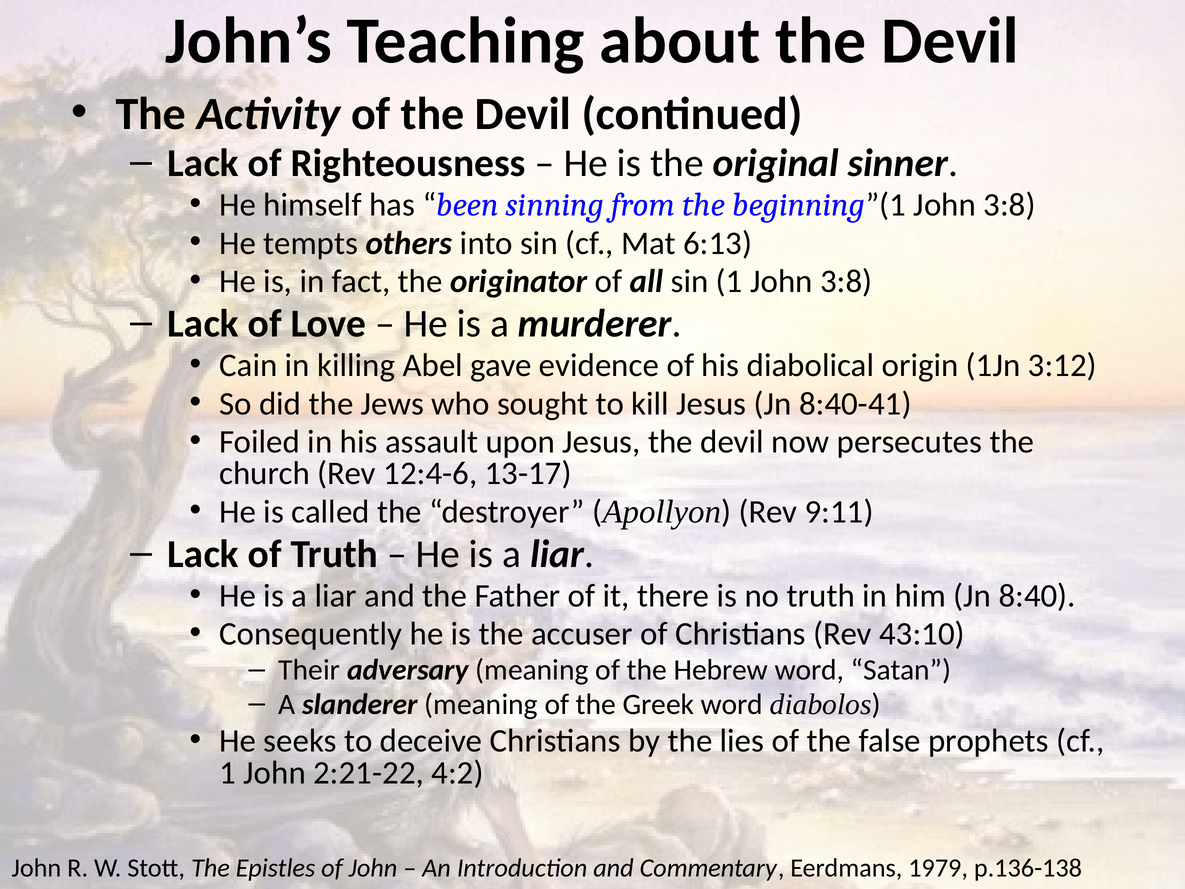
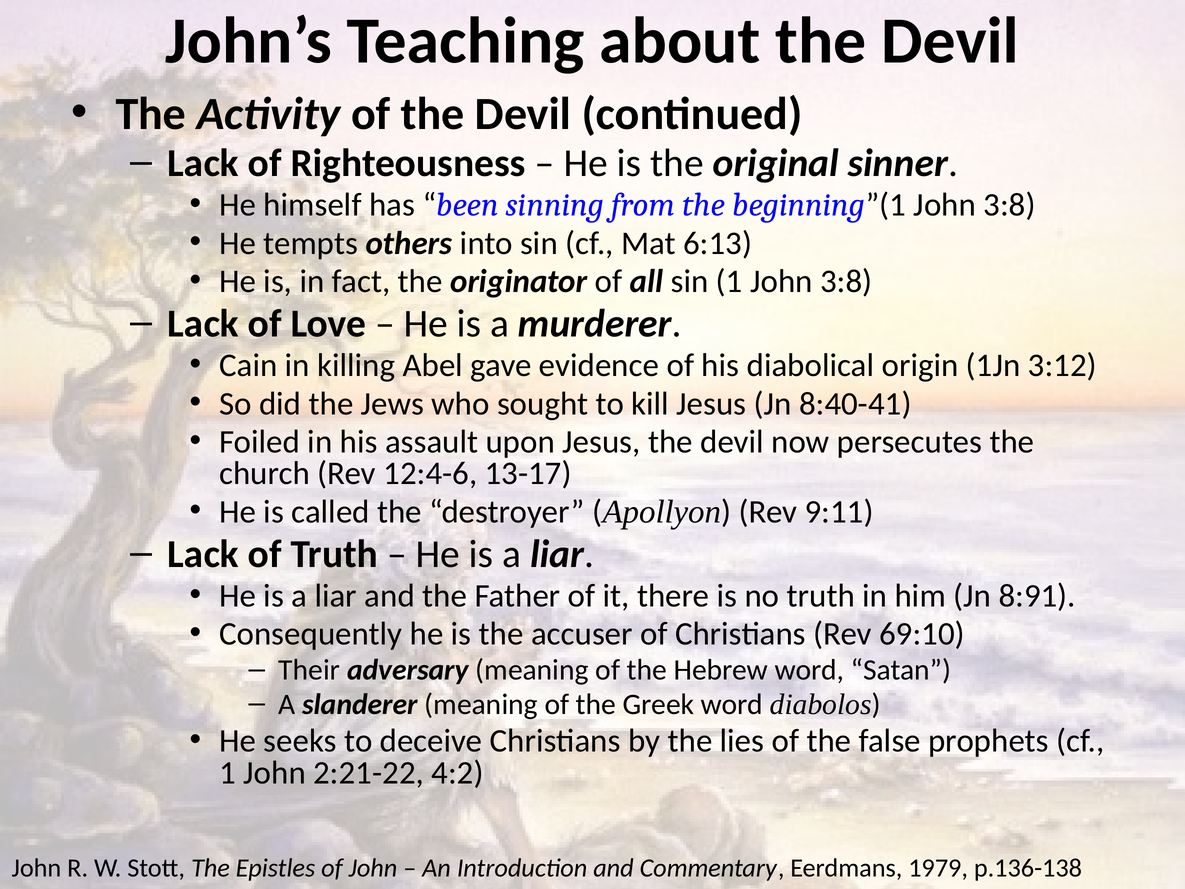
8:40: 8:40 -> 8:91 (1037, 596)
43:10: 43:10 -> 69:10 (922, 634)
